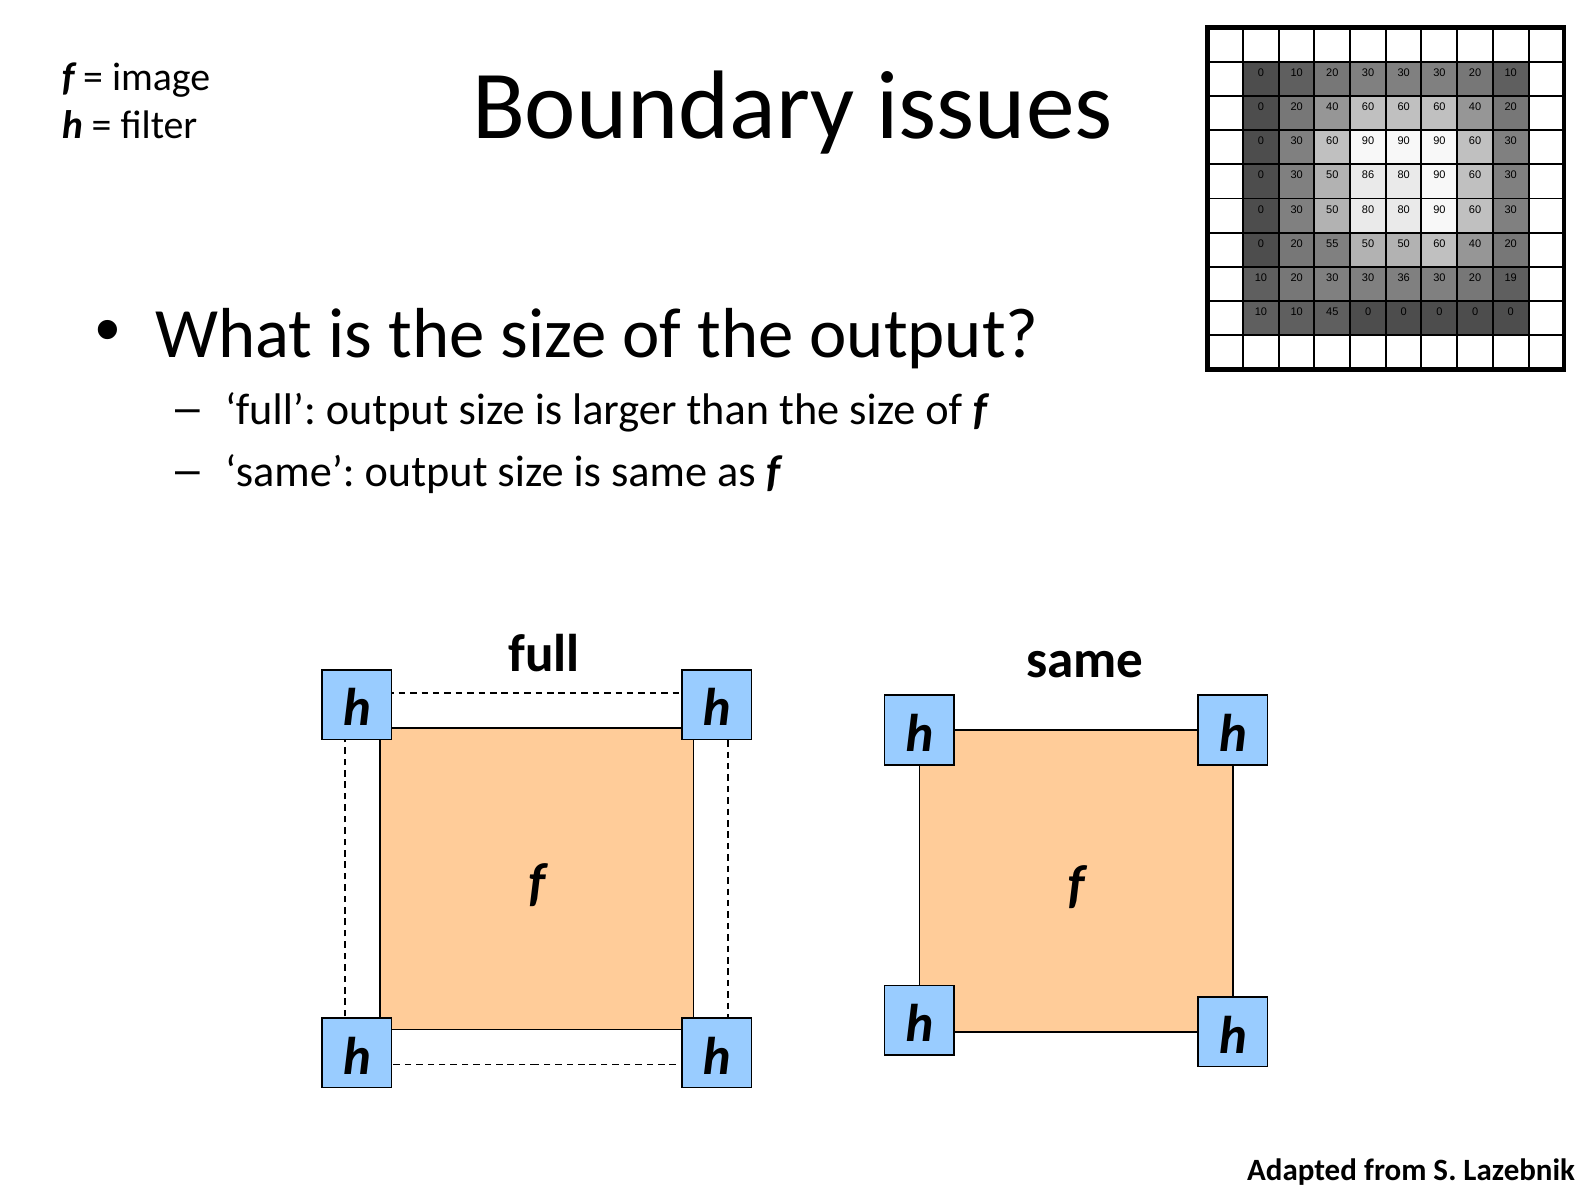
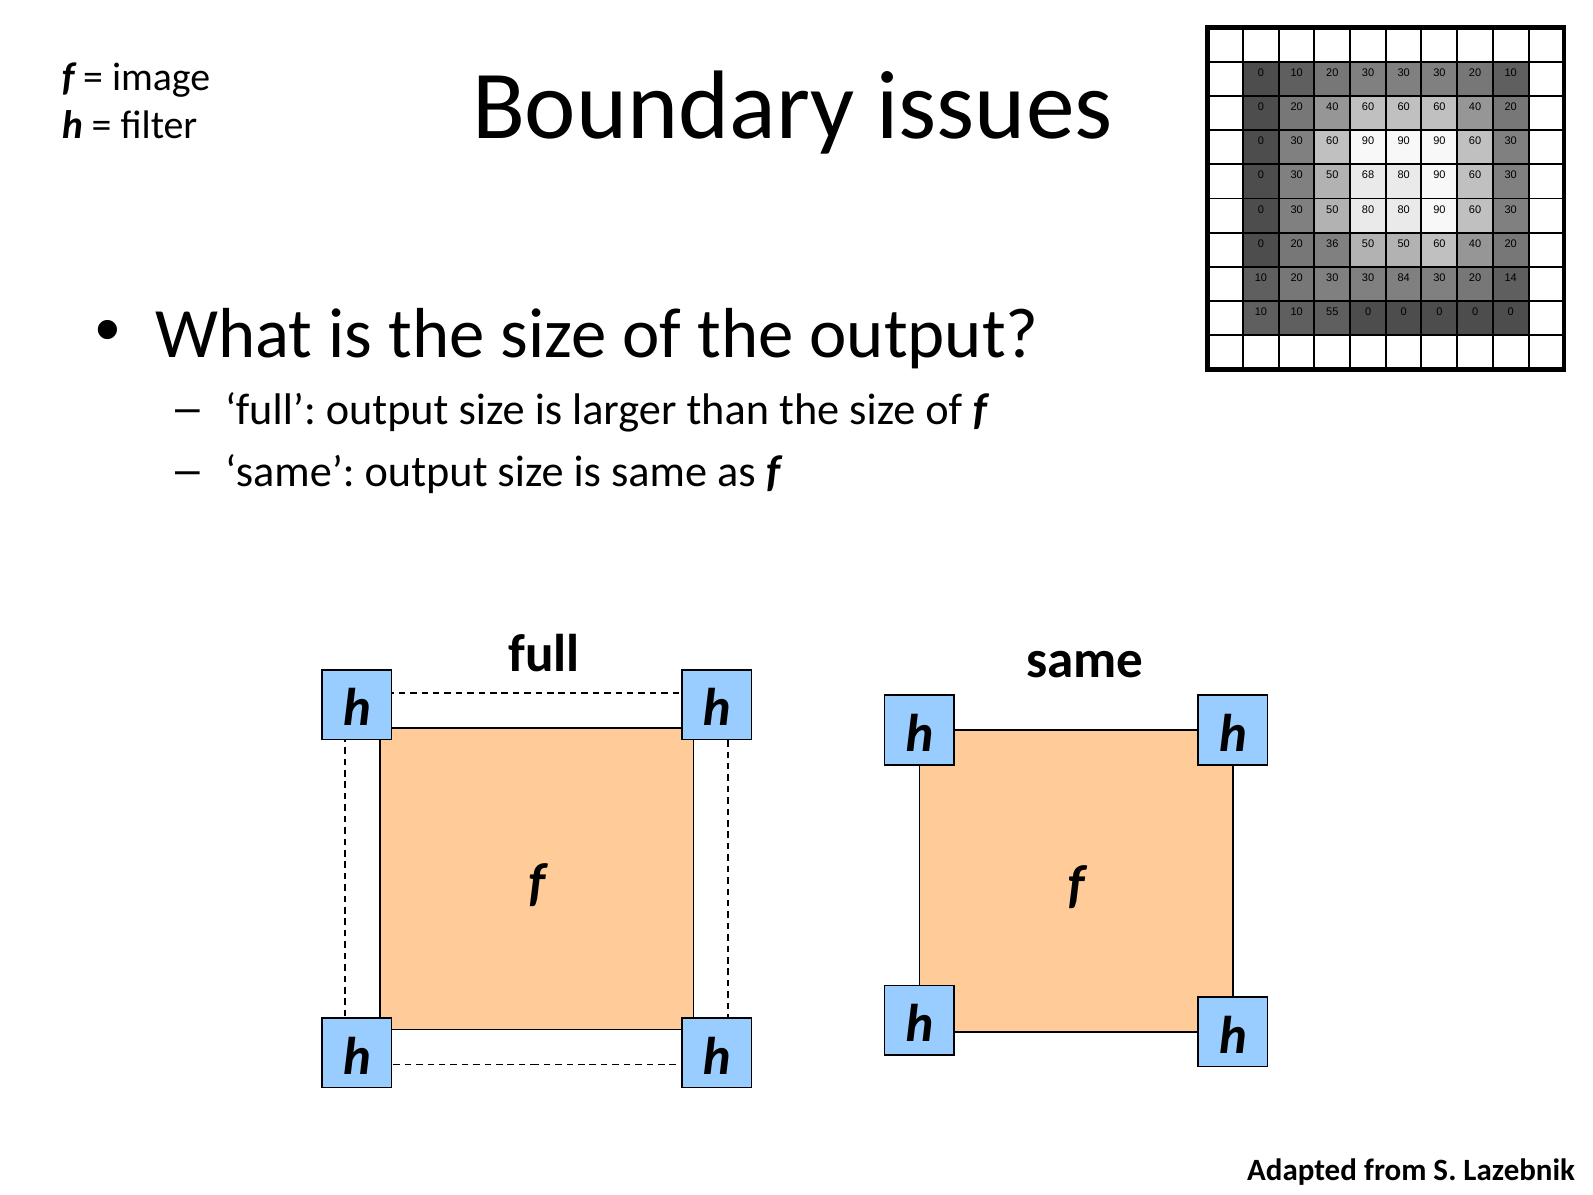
86: 86 -> 68 (1368, 175)
55: 55 -> 36 (1332, 244)
36: 36 -> 84 (1404, 278)
19: 19 -> 14 (1511, 278)
45: 45 -> 55 (1332, 312)
